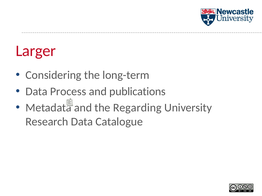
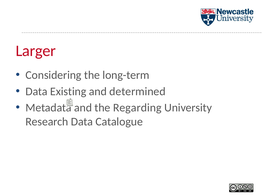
Process: Process -> Existing (68, 92)
publications: publications -> determined (137, 92)
